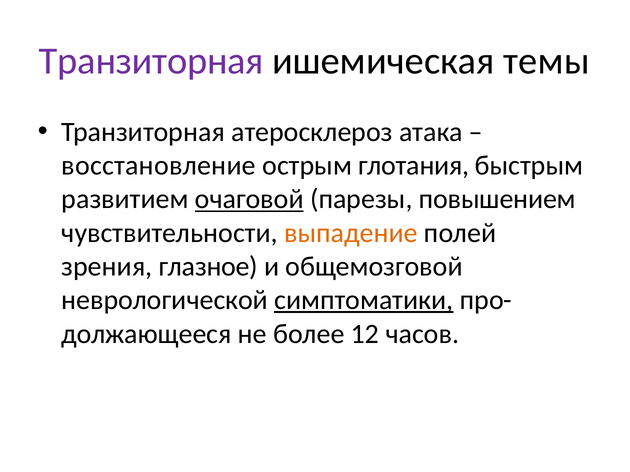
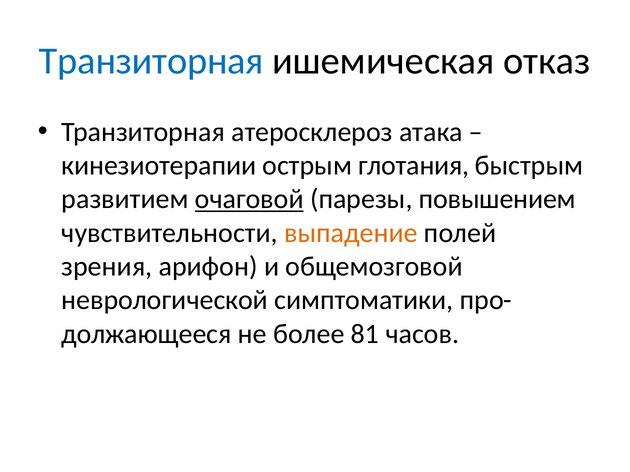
Транзиторная colour: purple -> blue (151, 61)
темы: темы -> отказ (547, 61)
восстановление: восстановление -> кинезиотерапии (159, 166)
глазное: глазное -> арифон (208, 267)
симптоматики underline: present -> none (364, 300)
12: 12 -> 81 (365, 335)
